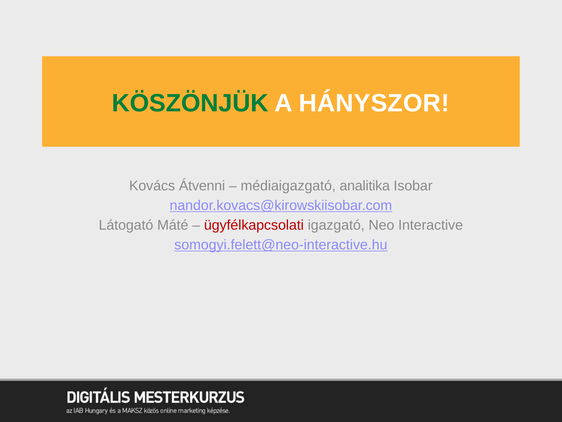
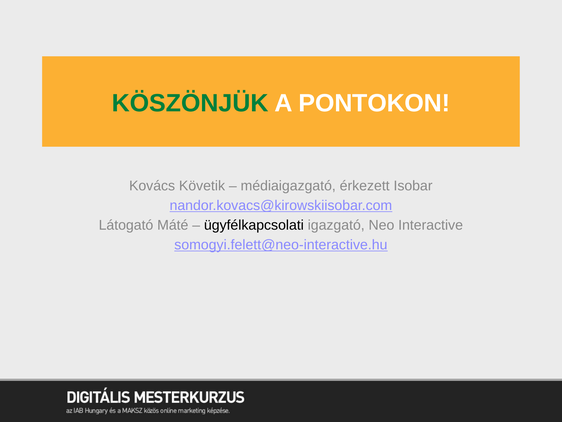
HÁNYSZOR: HÁNYSZOR -> PONTOKON (374, 103)
Átvenni: Átvenni -> Követik (202, 186)
analitika: analitika -> érkezett (365, 186)
ügyfélkapcsolati colour: red -> black (254, 225)
